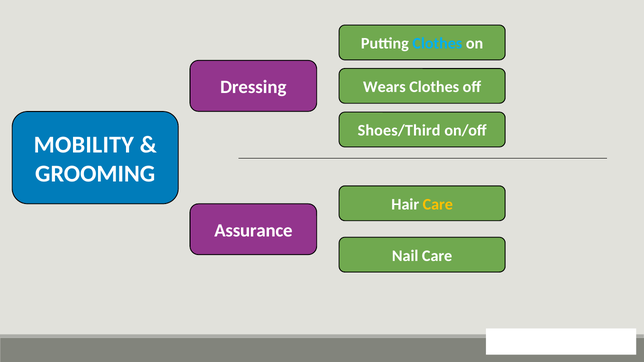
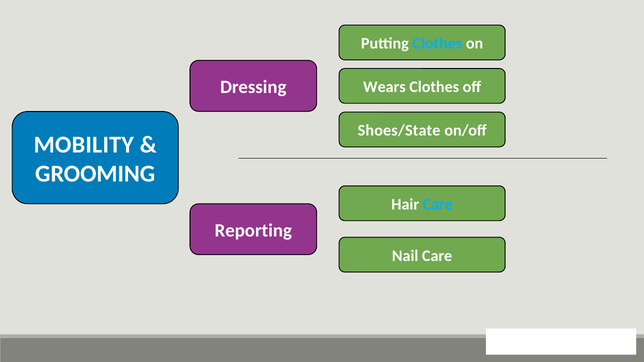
Shoes/Third: Shoes/Third -> Shoes/State (399, 131)
Care colour: yellow -> light blue (438, 205)
Assurance: Assurance -> Reporting (253, 231)
